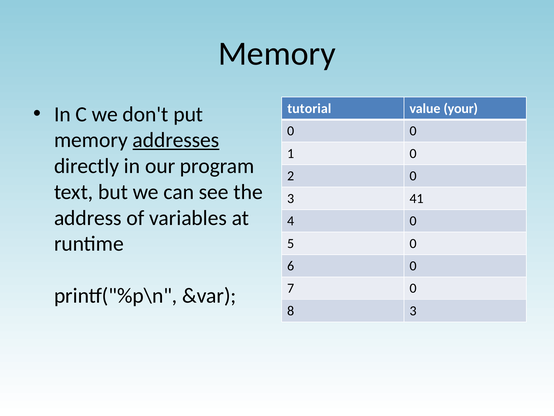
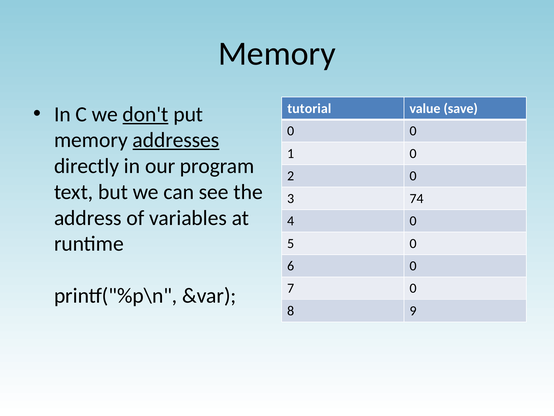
your: your -> save (461, 108)
don't underline: none -> present (146, 114)
41: 41 -> 74 (417, 198)
8 3: 3 -> 9 (413, 311)
